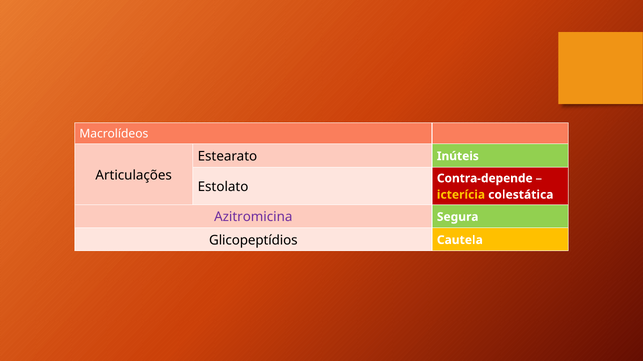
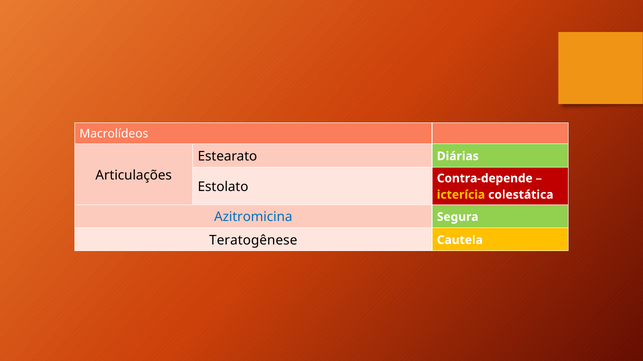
Inúteis: Inúteis -> Diárias (458, 156)
Azitromicina colour: purple -> blue (253, 217)
Glicopeptídios: Glicopeptídios -> Teratogênese (253, 241)
